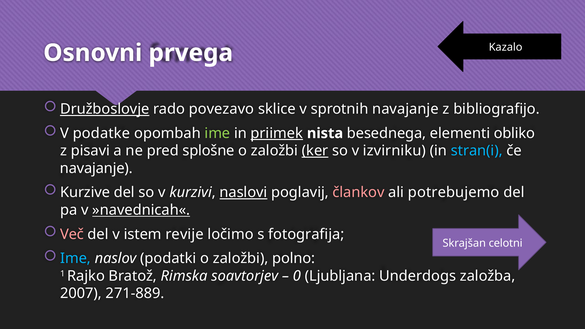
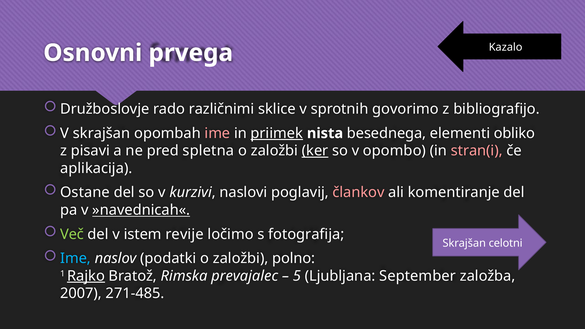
Družboslovje underline: present -> none (105, 109)
povezavo: povezavo -> različnimi (222, 109)
sprotnih navajanje: navajanje -> govorimo (406, 109)
V podatke: podatke -> skrajšan (101, 133)
ime colour: light green -> pink (217, 133)
splošne: splošne -> spletna (208, 151)
izvirniku: izvirniku -> opombo (394, 151)
stran(i colour: light blue -> pink (477, 151)
navajanje: navajanje -> aplikacija (96, 168)
Kurzive: Kurzive -> Ostane (85, 193)
naslovi underline: present -> none (243, 193)
potrebujemo: potrebujemo -> komentiranje (454, 193)
Več colour: pink -> light green (72, 234)
Rajko underline: none -> present (86, 276)
soavtorjev: soavtorjev -> prevajalec (245, 276)
0: 0 -> 5 (297, 276)
Underdogs: Underdogs -> September (418, 276)
271-889: 271-889 -> 271-485 (135, 293)
